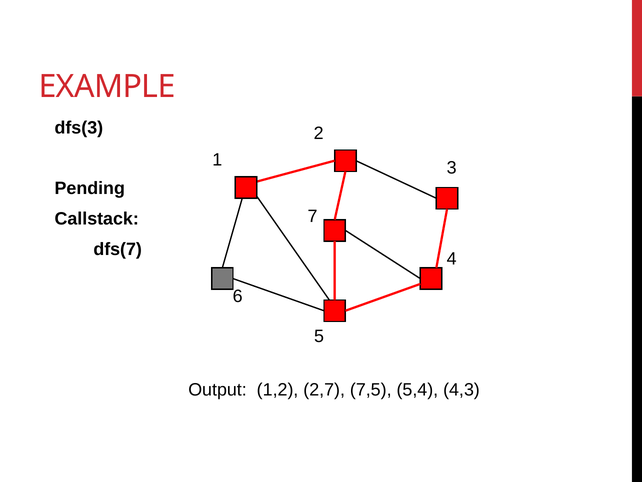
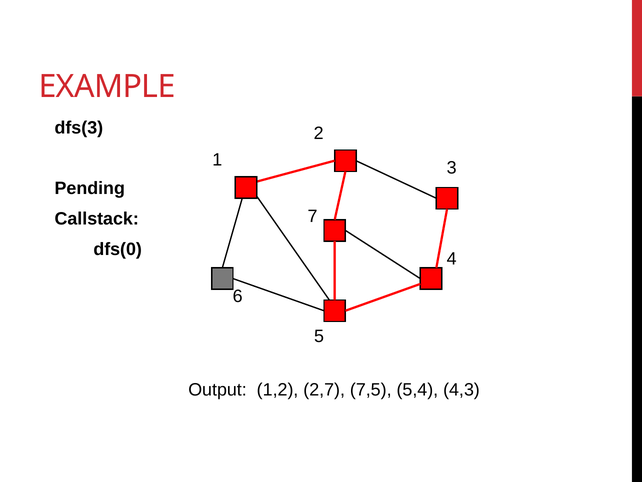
dfs(7: dfs(7 -> dfs(0 (118, 249)
